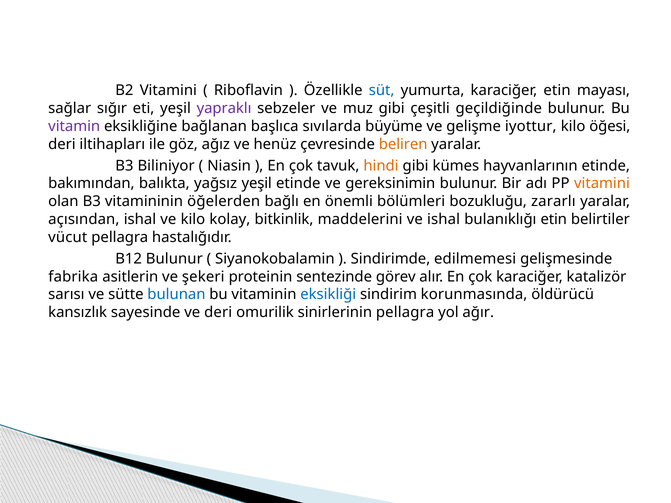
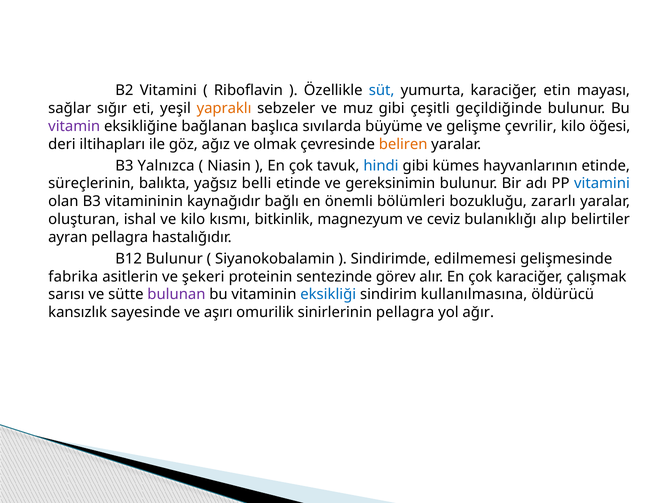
yapraklı colour: purple -> orange (224, 108)
iyottur: iyottur -> çevrilir (531, 126)
henüz: henüz -> olmak (275, 144)
Biliniyor: Biliniyor -> Yalnızca (166, 166)
hindi colour: orange -> blue (381, 166)
bakımından: bakımından -> süreçlerinin (91, 184)
yağsız yeşil: yeşil -> belli (257, 184)
vitamini colour: orange -> blue (602, 184)
öğelerden: öğelerden -> kaynağıdır (224, 202)
açısından: açısından -> oluşturan (84, 219)
kolay: kolay -> kısmı (230, 219)
maddelerini: maddelerini -> magnezyum (360, 219)
ve ishal: ishal -> ceviz (444, 219)
bulanıklığı etin: etin -> alıp (554, 219)
vücut: vücut -> ayran (68, 237)
katalizör: katalizör -> çalışmak (597, 277)
bulunan colour: blue -> purple (176, 295)
korunmasında: korunmasında -> kullanılmasına (474, 295)
ve deri: deri -> aşırı (218, 313)
